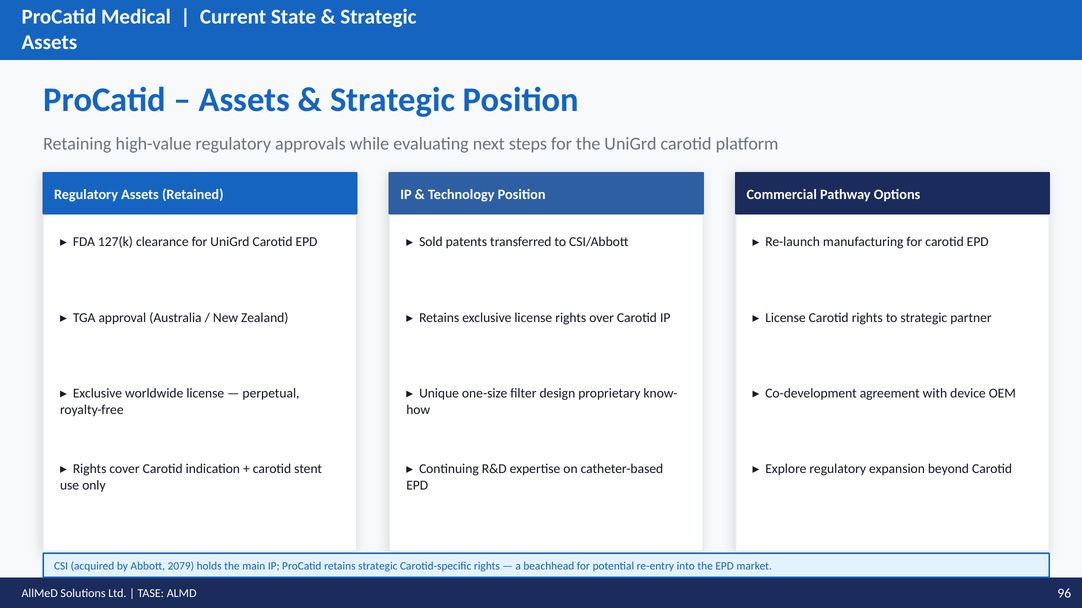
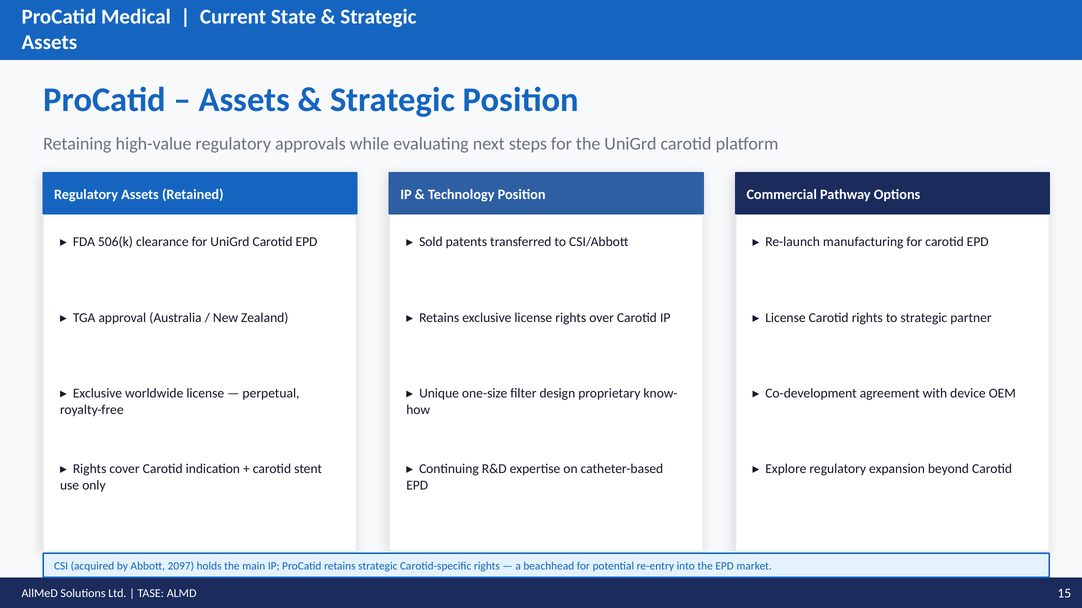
127(k: 127(k -> 506(k (115, 242)
2079: 2079 -> 2097 (181, 567)
96: 96 -> 15 (1064, 594)
